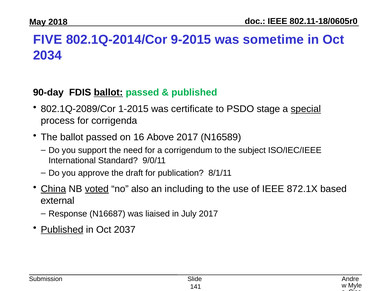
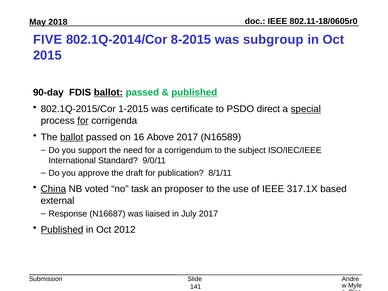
9-2015: 9-2015 -> 8-2015 (191, 40)
sometime: sometime -> subgroup (273, 40)
2034: 2034 -> 2015 (47, 55)
published underline: none -> present (194, 93)
802.1Q-2089/Cor: 802.1Q-2089/Cor -> 802.1Q-2015/Cor (78, 109)
stage: stage -> direct (268, 109)
for underline: none -> present (83, 121)
ballot underline: none -> present (72, 137)
voted underline: present -> none (97, 189)
also: also -> task (140, 189)
including: including -> proposer (184, 189)
872.1X: 872.1X -> 317.1X (302, 189)
2037: 2037 -> 2012 (125, 230)
